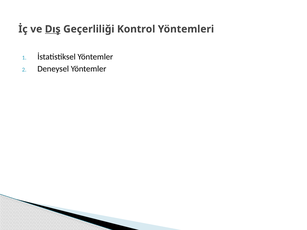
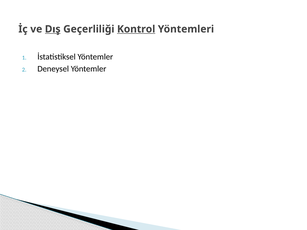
Kontrol underline: none -> present (136, 29)
